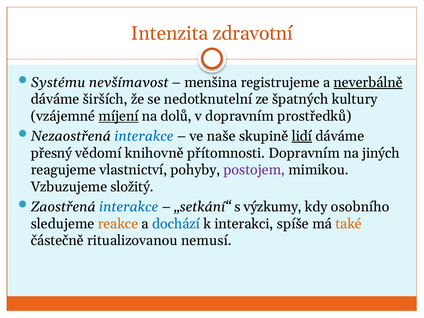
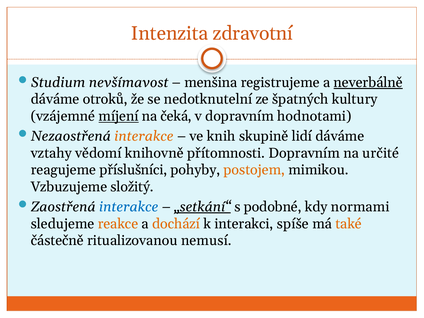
Systému: Systému -> Studium (58, 82)
širších: širších -> otroků (105, 99)
dolů: dolů -> čeká (176, 116)
prostředků: prostředků -> hodnotami (314, 116)
interakce colour: blue -> orange (144, 136)
naše: naše -> knih (221, 136)
lidí underline: present -> none (302, 136)
přesný: přesný -> vztahy (51, 153)
jiných: jiných -> určité (381, 153)
vlastnictví: vlastnictví -> příslušníci (133, 170)
postojem colour: purple -> orange (254, 170)
„setkání“ underline: none -> present (202, 207)
výzkumy: výzkumy -> podobné (273, 207)
osobního: osobního -> normami (360, 207)
dochází colour: blue -> orange (176, 224)
